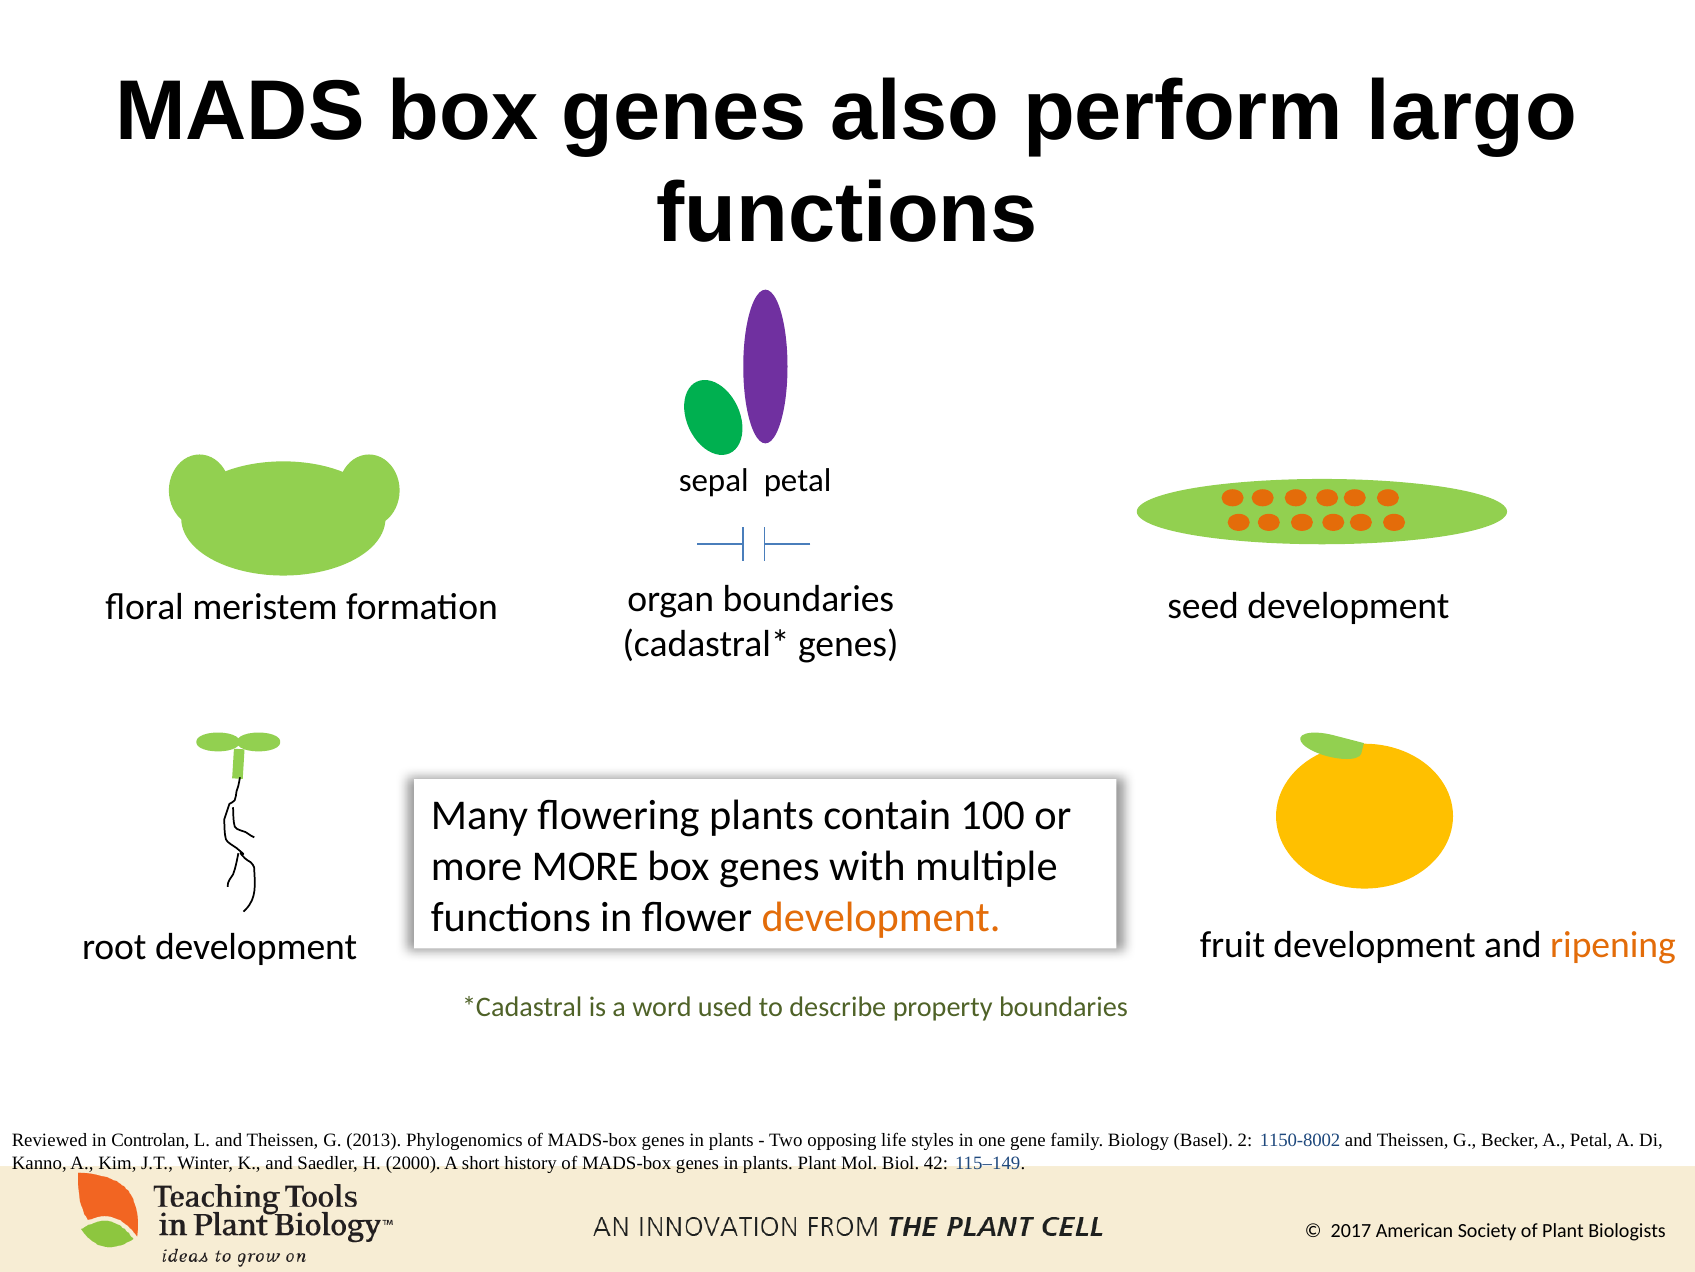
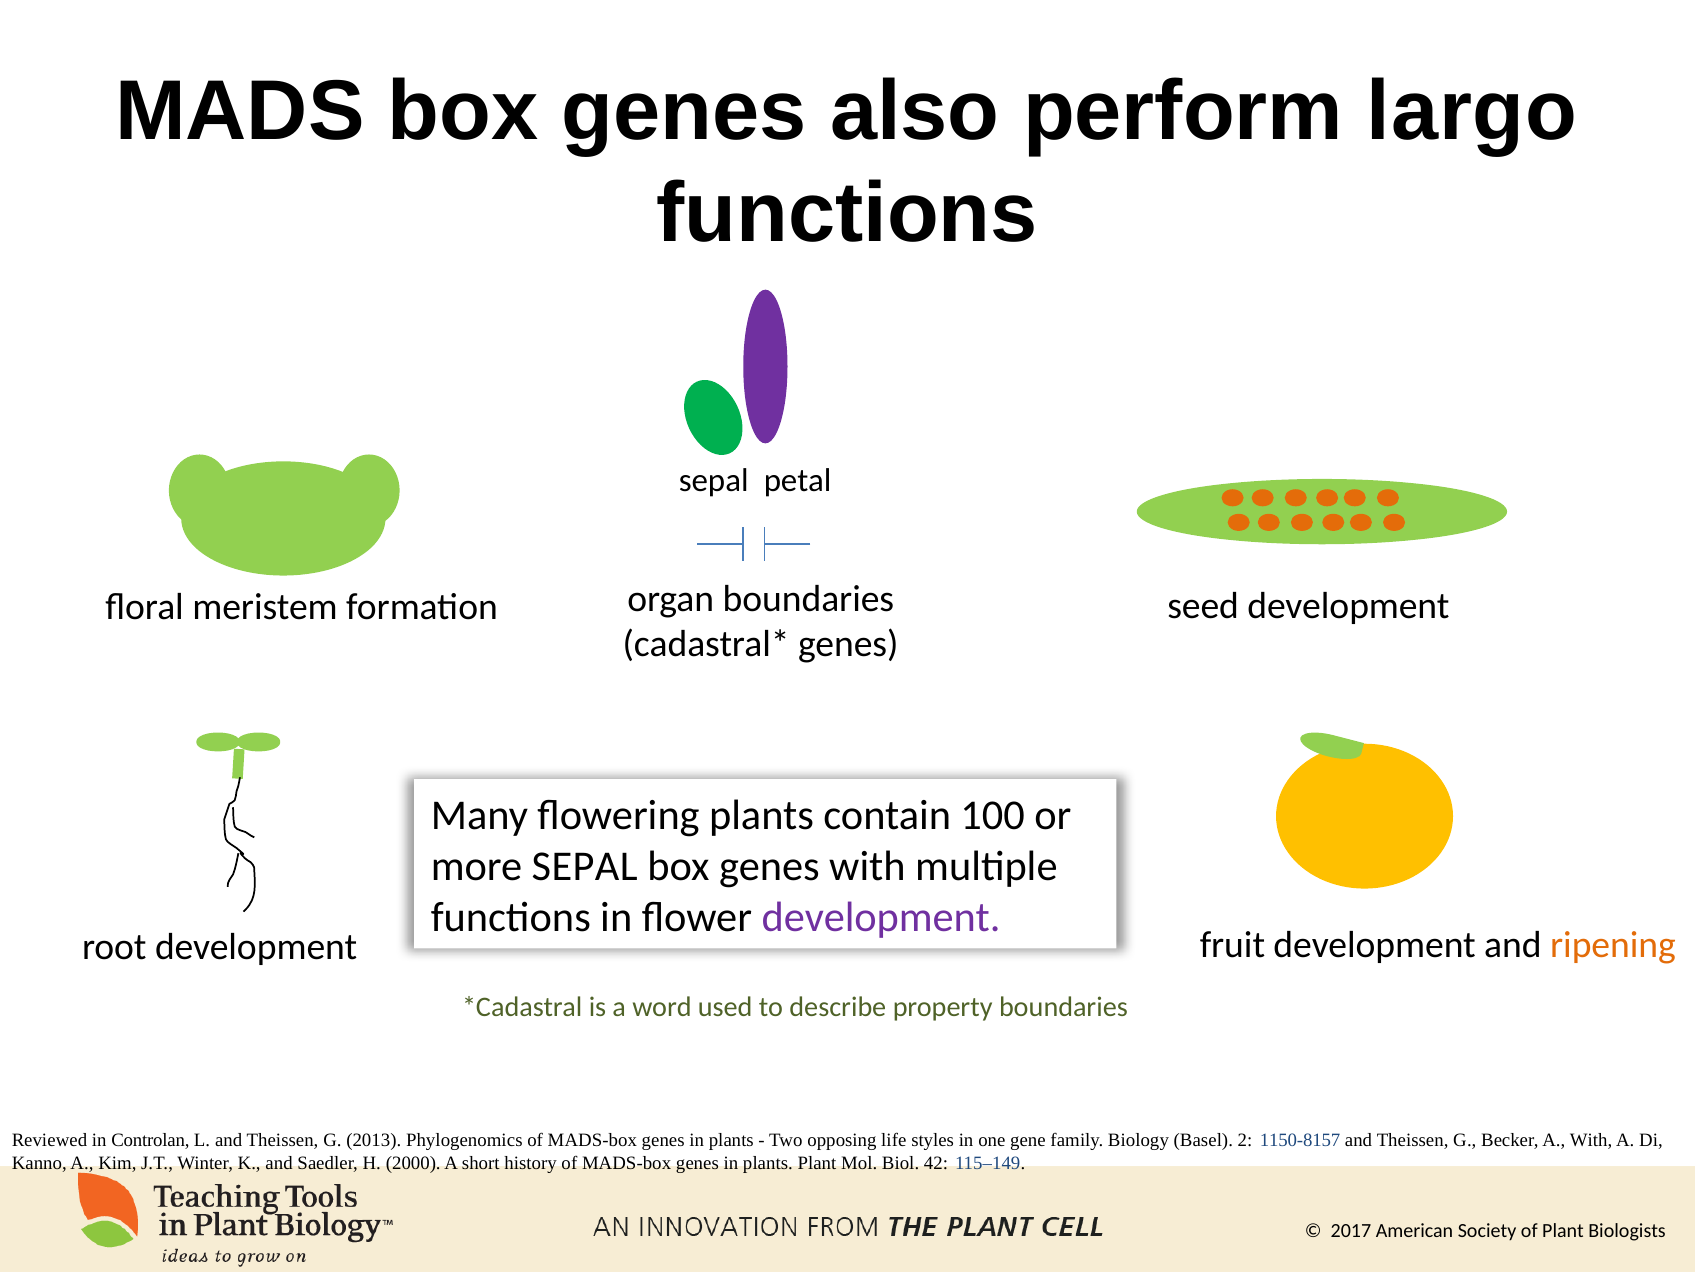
more MORE: MORE -> SEPAL (585, 866)
development colour: orange -> purple (881, 917)
1150-8002: 1150-8002 -> 1150-8157 (1300, 1140)
A Petal: Petal -> With (1591, 1140)
